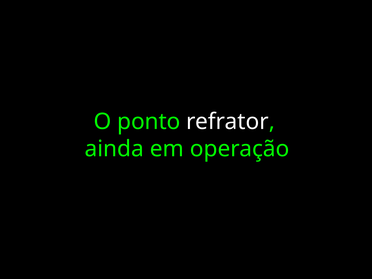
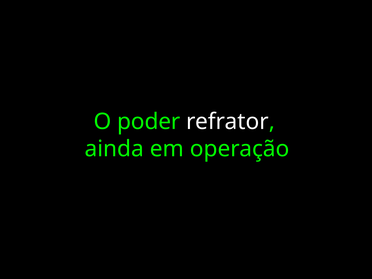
ponto: ponto -> poder (149, 122)
